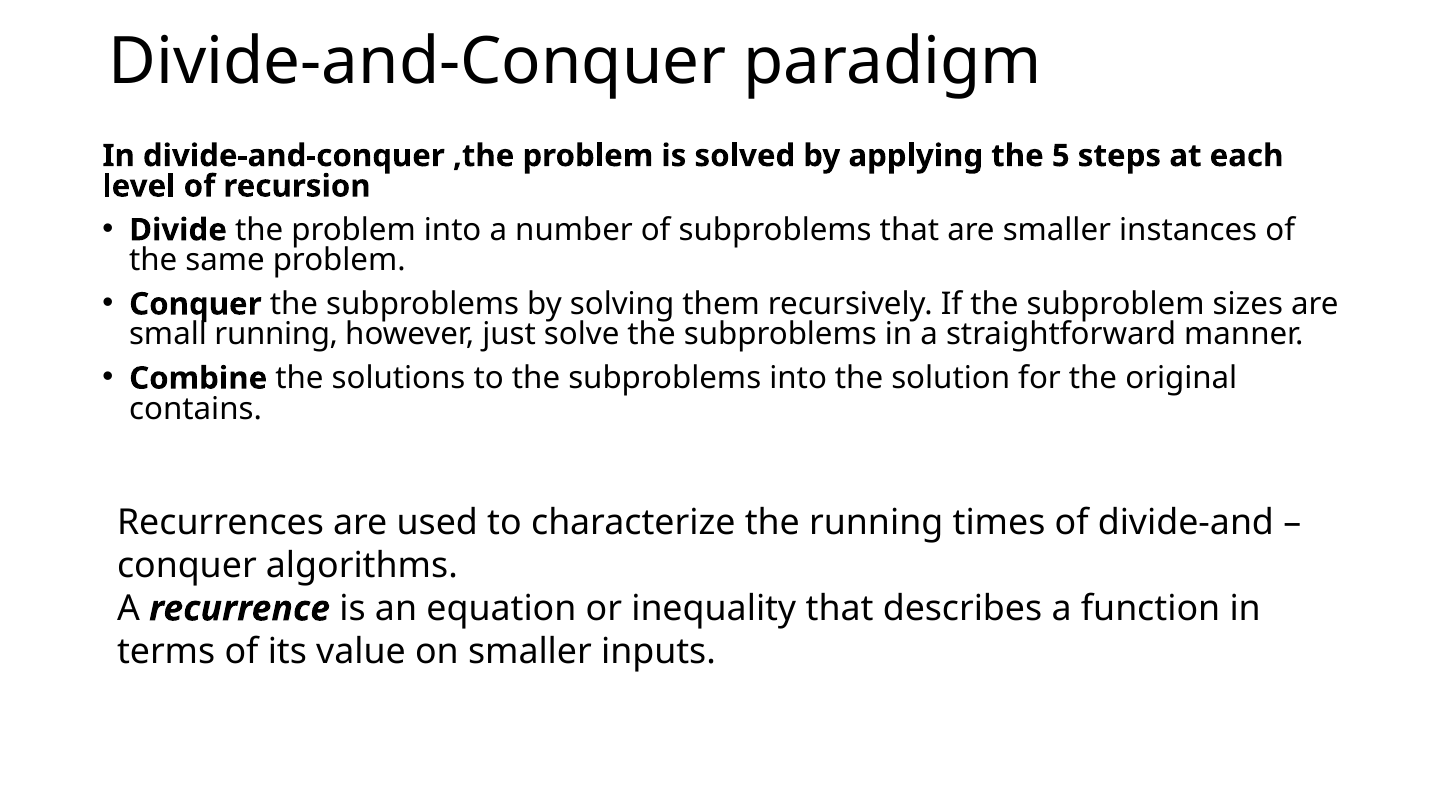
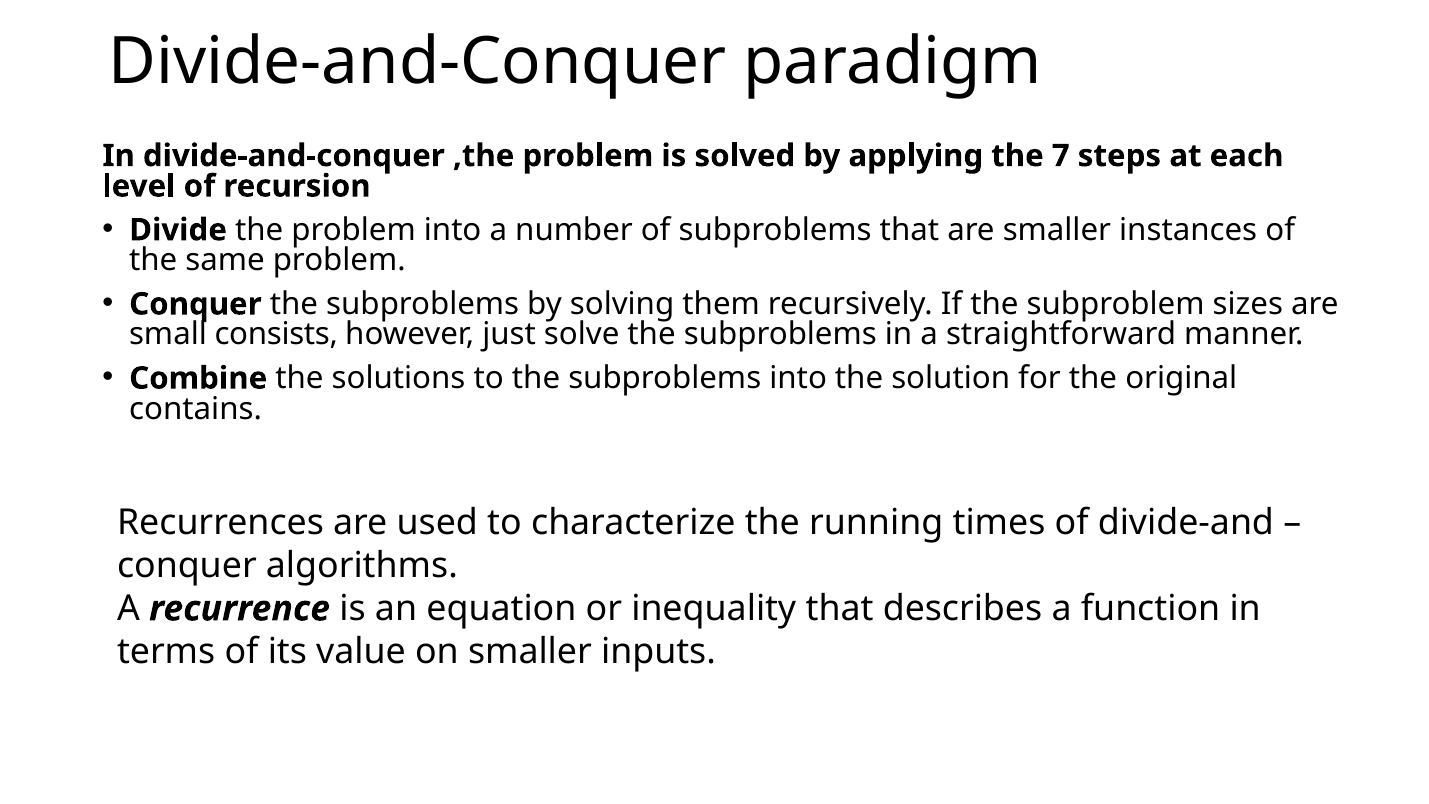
5: 5 -> 7 (1061, 156)
small running: running -> consists (276, 334)
